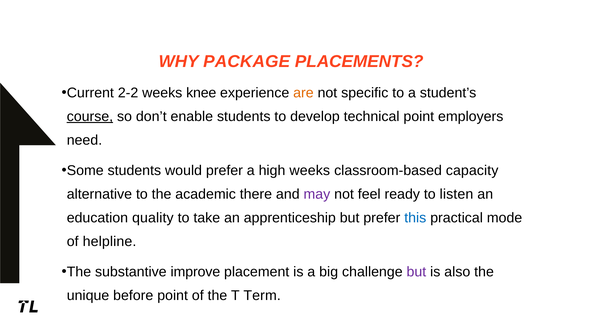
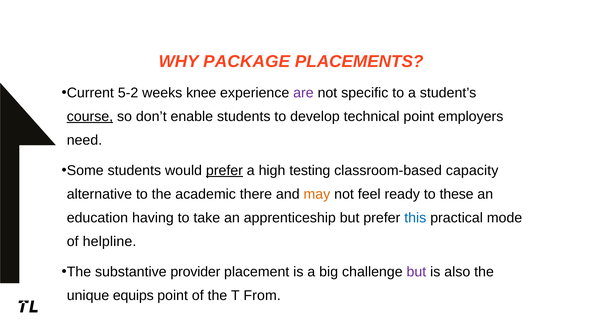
2-2: 2-2 -> 5-2 (128, 93)
are colour: orange -> purple (303, 93)
prefer underline: none -> present (224, 171)
high weeks: weeks -> testing (310, 171)
may colour: purple -> orange (317, 194)
listen: listen -> these (457, 194)
quality: quality -> having (153, 218)
improve: improve -> provider (195, 272)
before: before -> equips (133, 296)
Term: Term -> From (262, 296)
